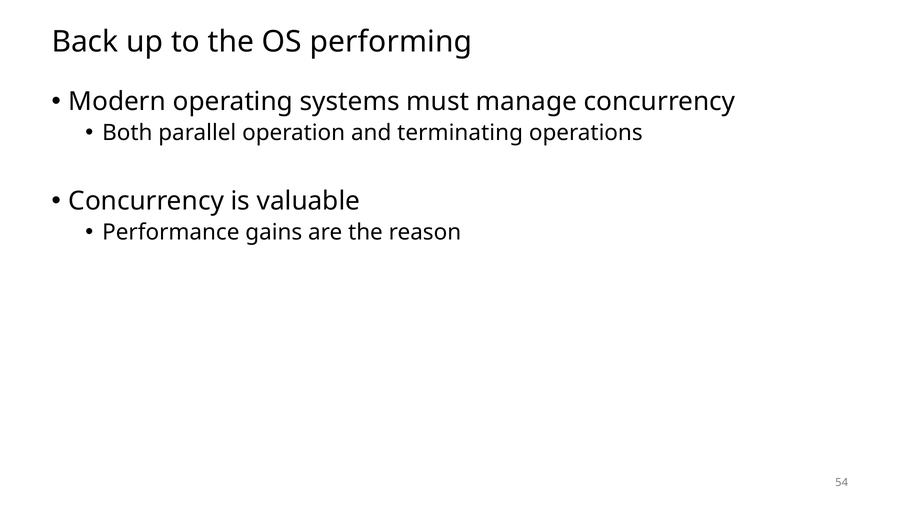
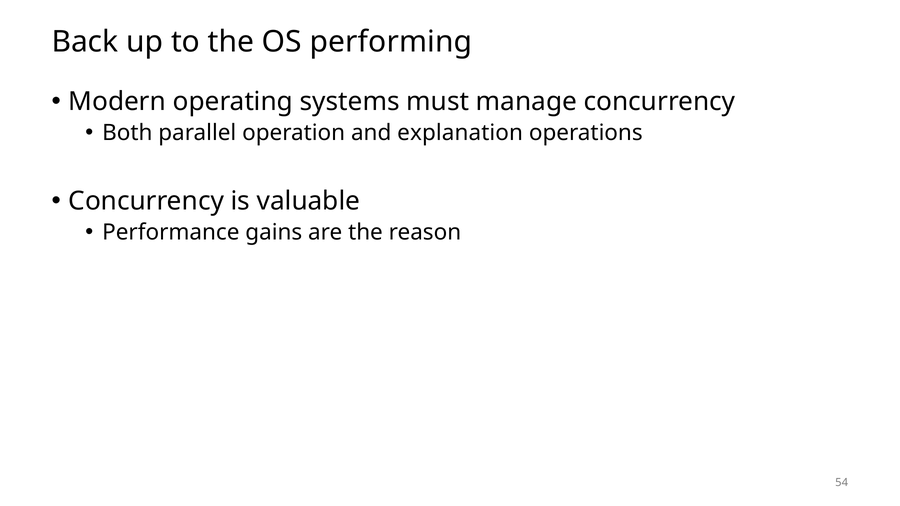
terminating: terminating -> explanation (460, 133)
